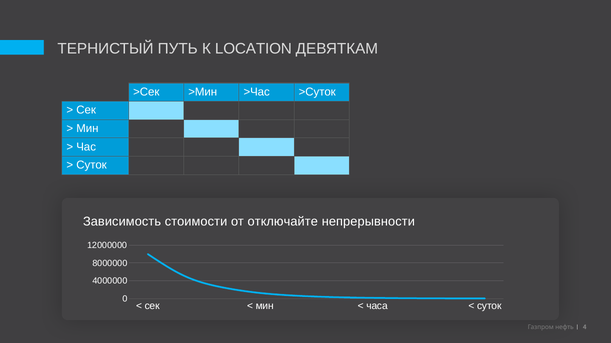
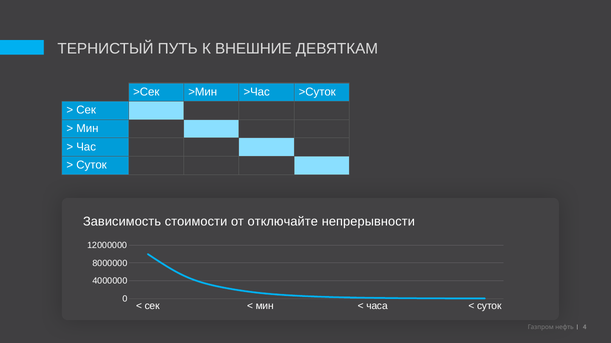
LOCATION: LOCATION -> ВНЕШНИЕ (253, 49)
